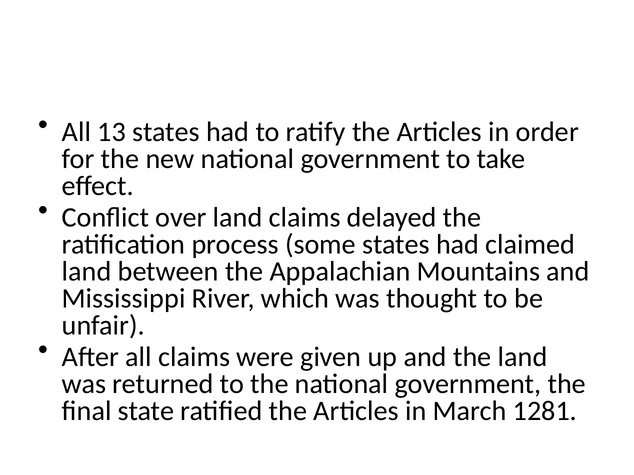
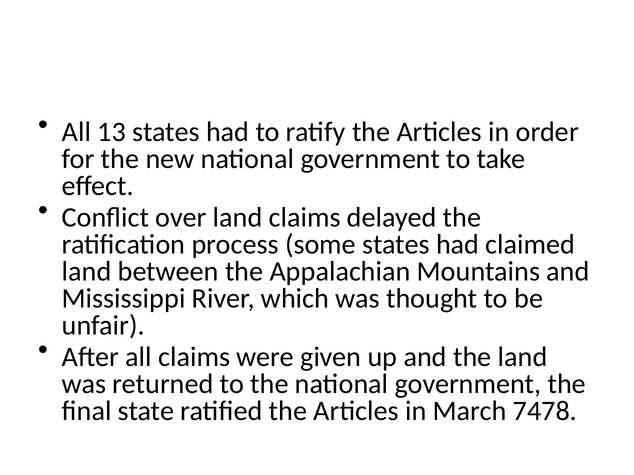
1281: 1281 -> 7478 (545, 411)
